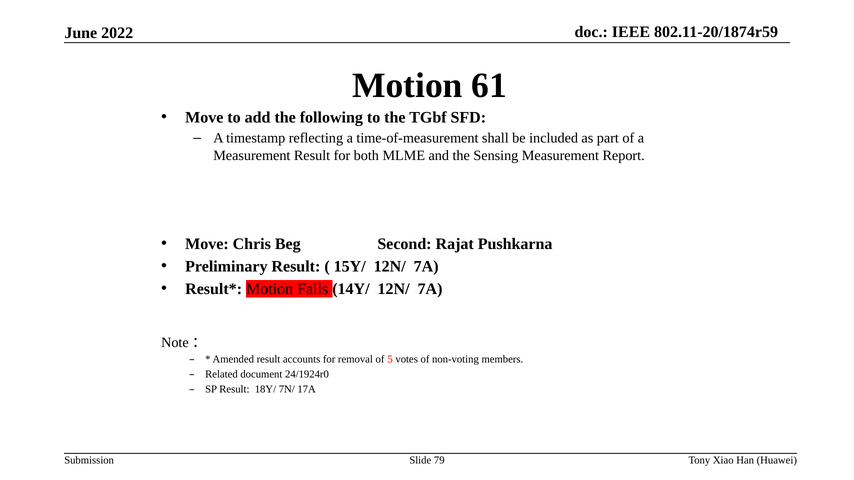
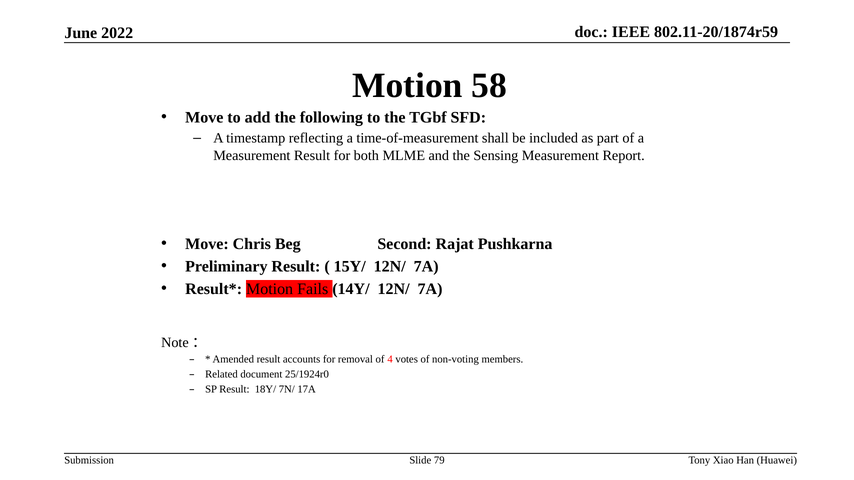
61: 61 -> 58 (489, 86)
5: 5 -> 4 (390, 360)
24/1924r0: 24/1924r0 -> 25/1924r0 (307, 375)
